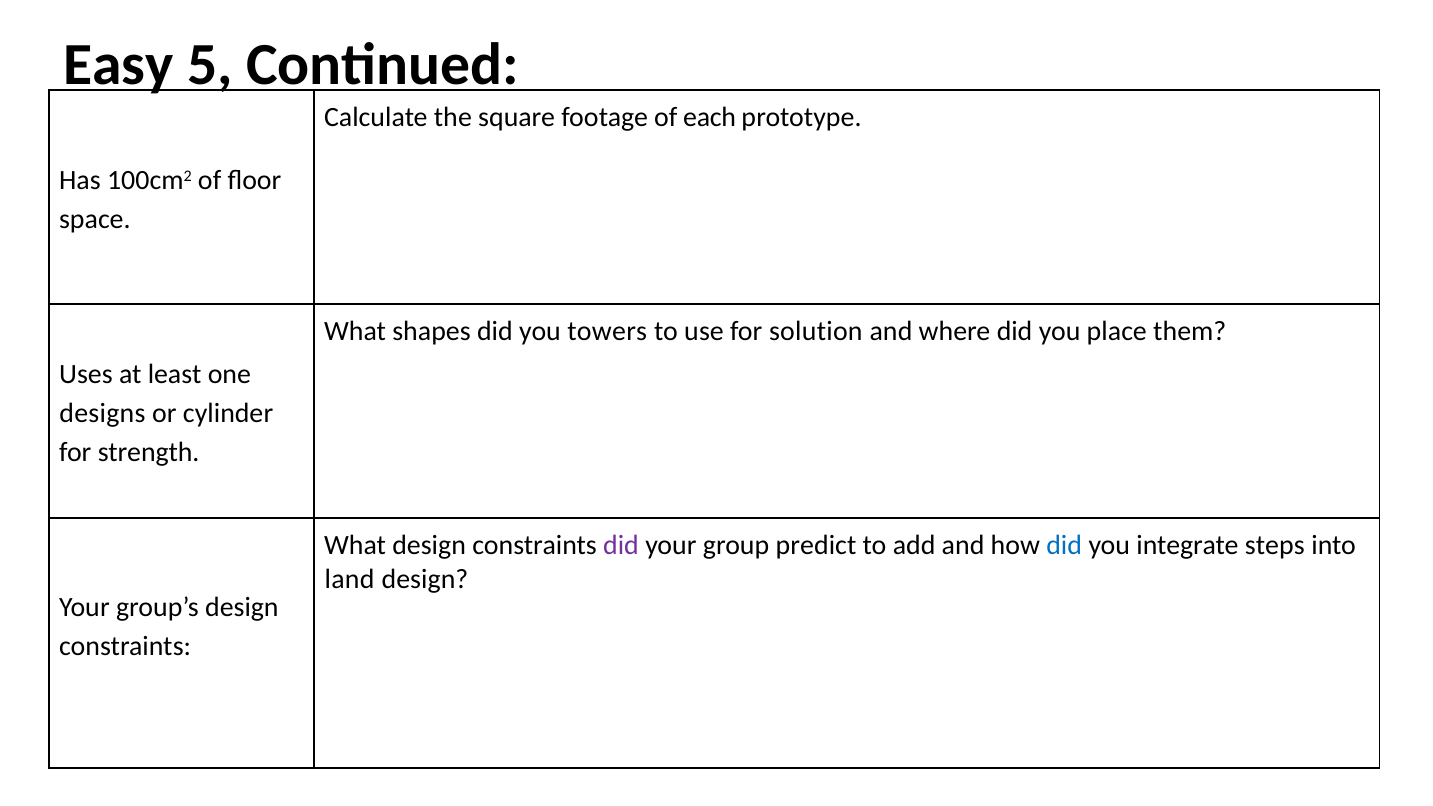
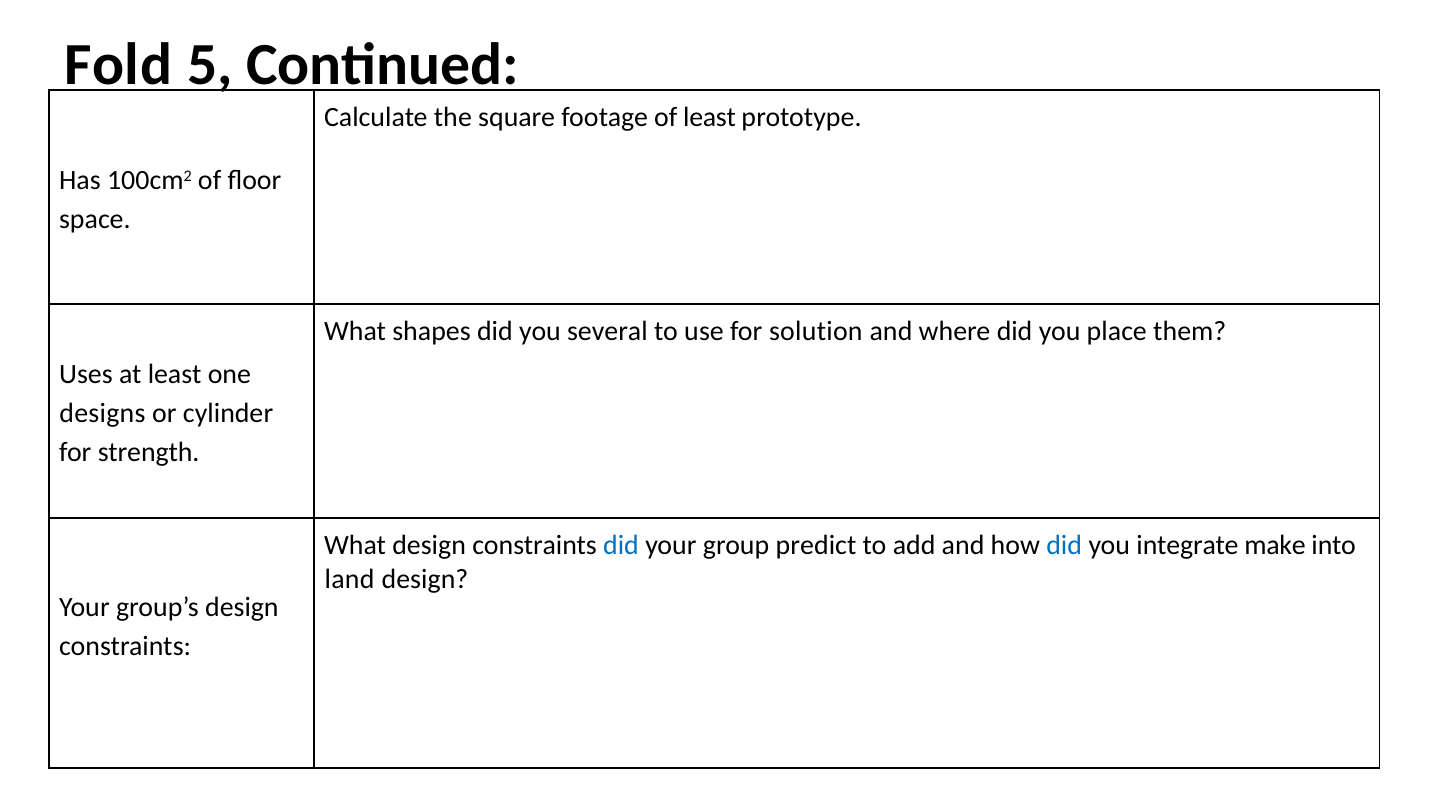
Easy: Easy -> Fold (118, 65)
of each: each -> least (710, 117)
towers: towers -> several (607, 331)
did colour: purple -> blue (621, 545)
steps: steps -> make (1275, 545)
